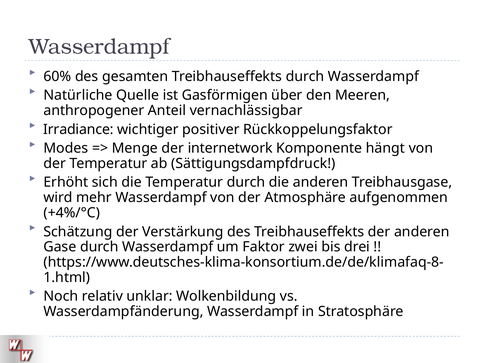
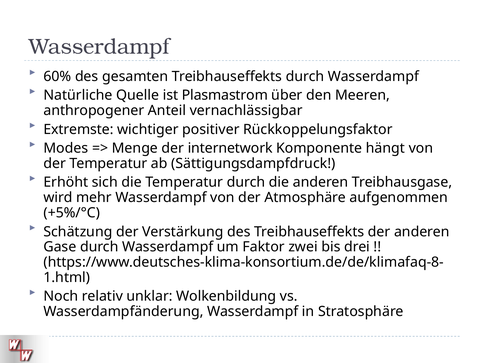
Gasförmigen: Gasförmigen -> Plasmastrom (225, 95)
Irradiance: Irradiance -> Extremste (79, 129)
+4%/°C: +4%/°C -> +5%/°C (72, 213)
